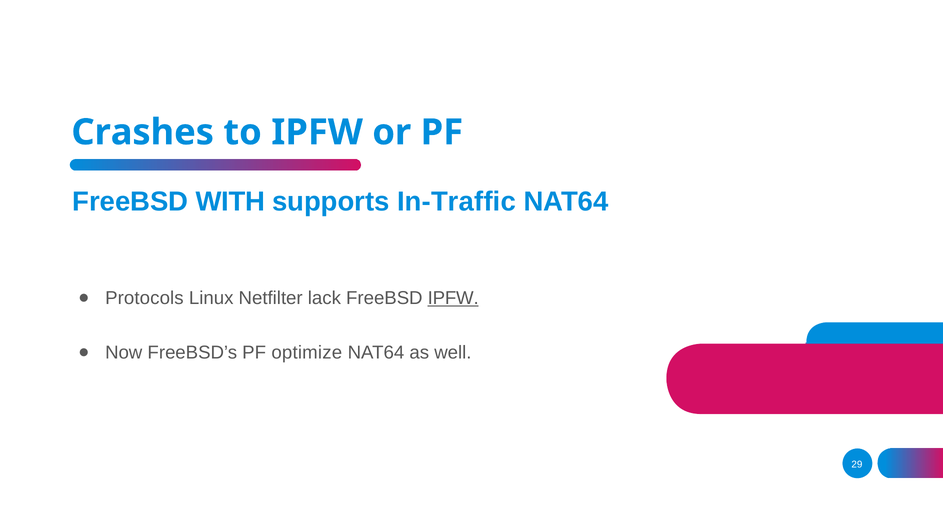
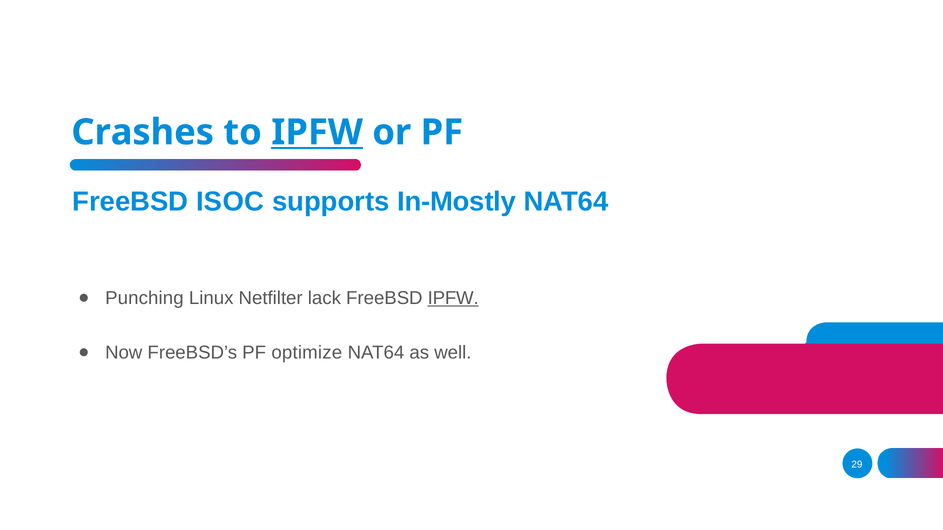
IPFW underline: none -> present (317, 132)
WITH: WITH -> ISOC (230, 202)
In-Traffic: In-Traffic -> In-Mostly (457, 202)
Protocols: Protocols -> Punching (144, 298)
